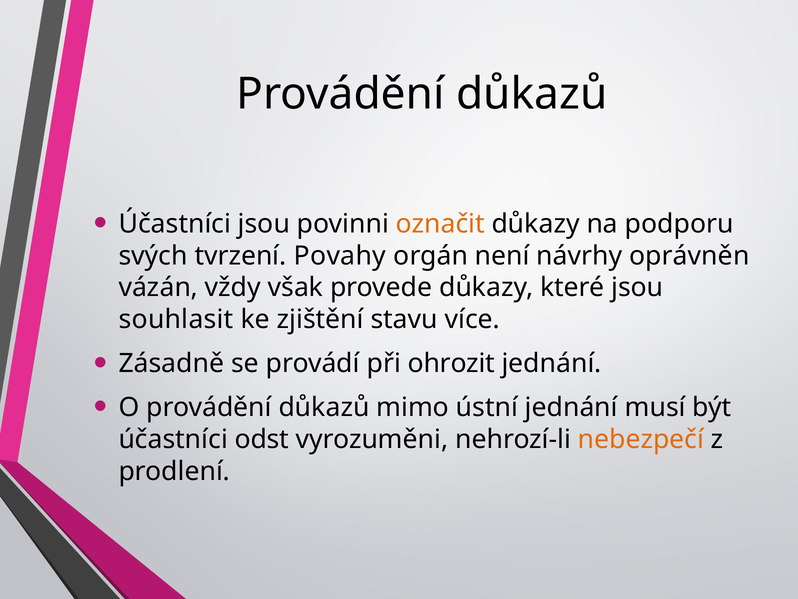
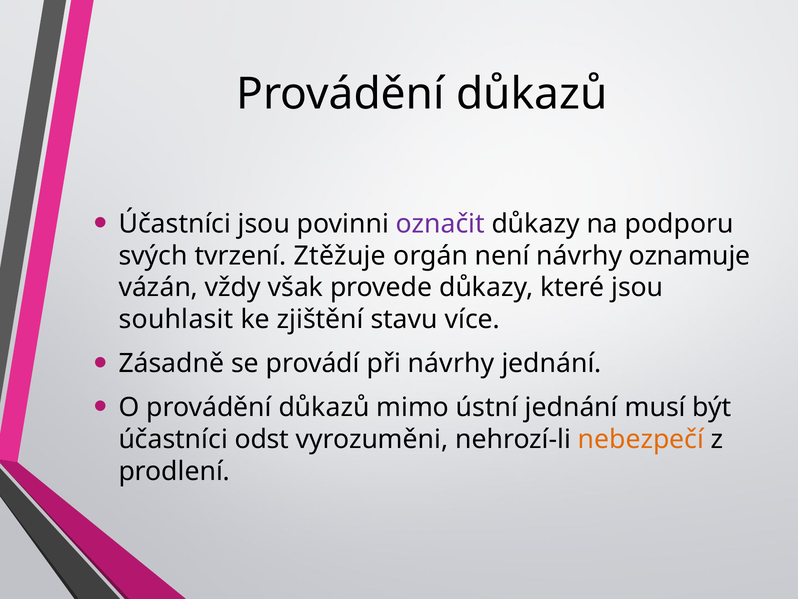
označit colour: orange -> purple (440, 224)
Povahy: Povahy -> Ztěžuje (340, 256)
oprávněn: oprávněn -> oznamuje (690, 256)
při ohrozit: ohrozit -> návrhy (451, 363)
